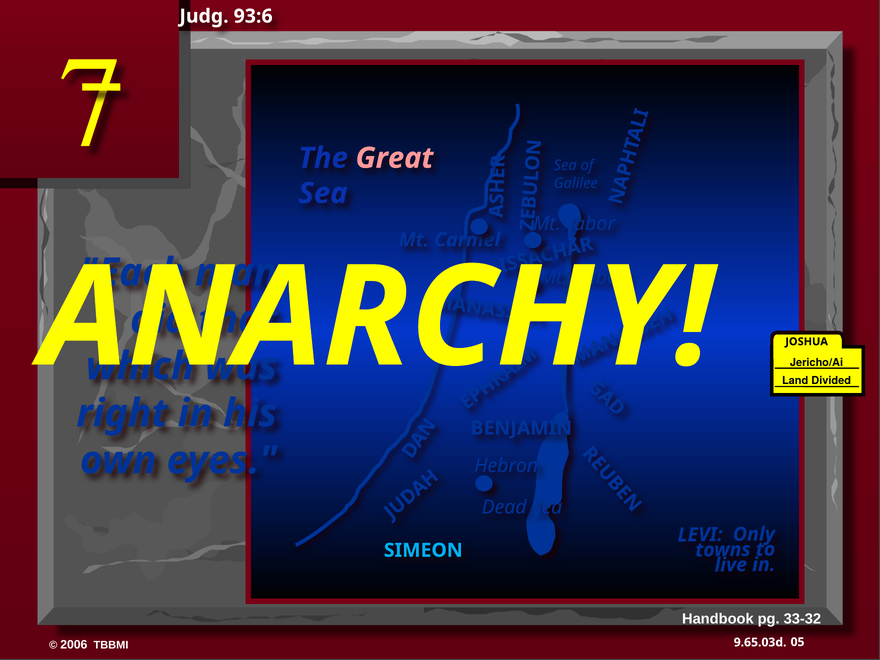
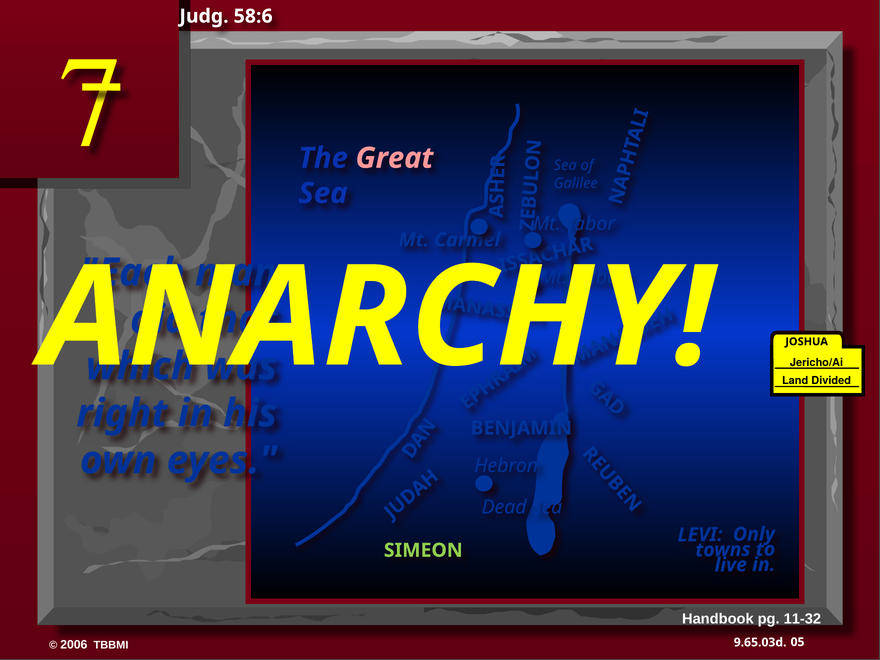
93:6: 93:6 -> 58:6 (253, 16)
SIMEON colour: light blue -> light green (423, 550)
33-32: 33-32 -> 11-32 (802, 619)
